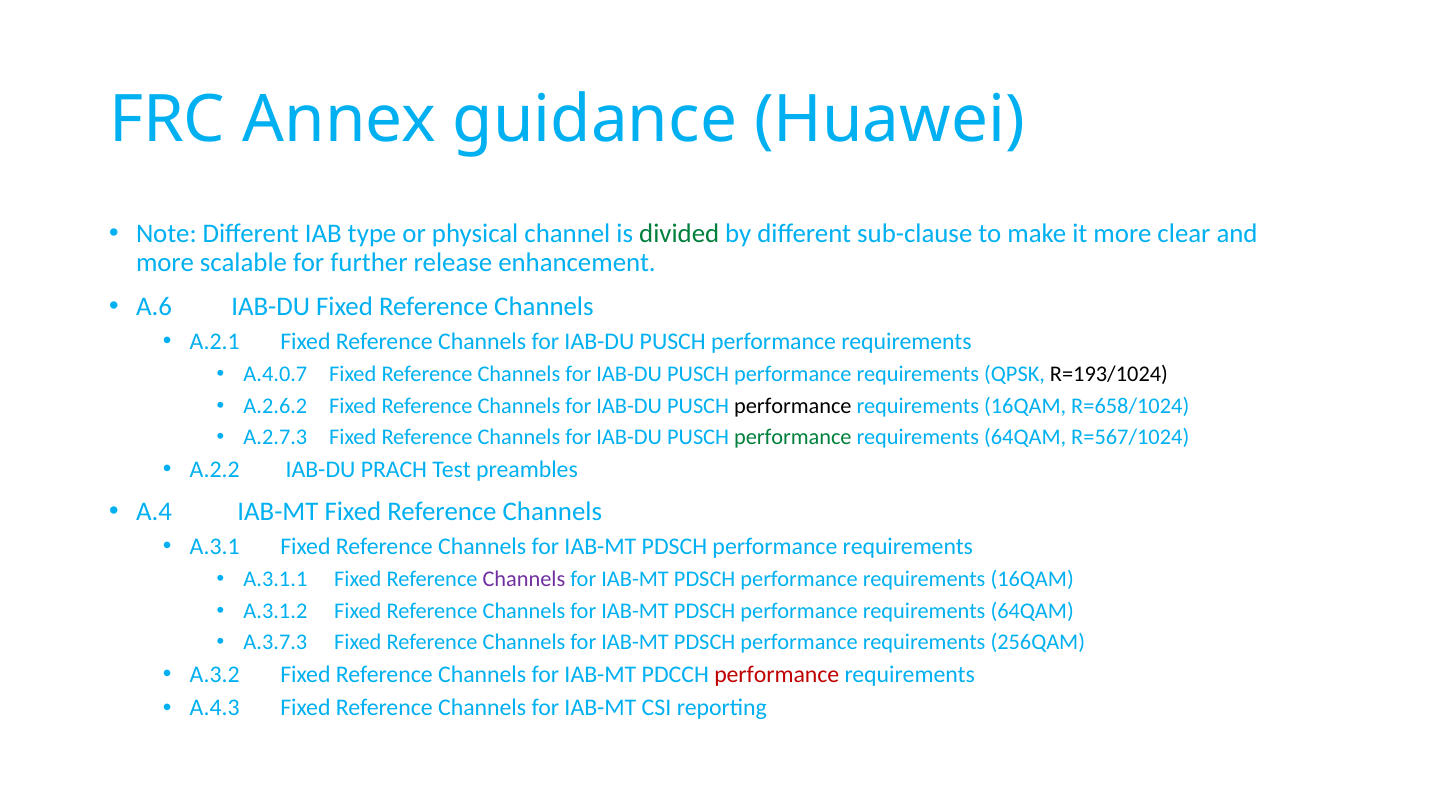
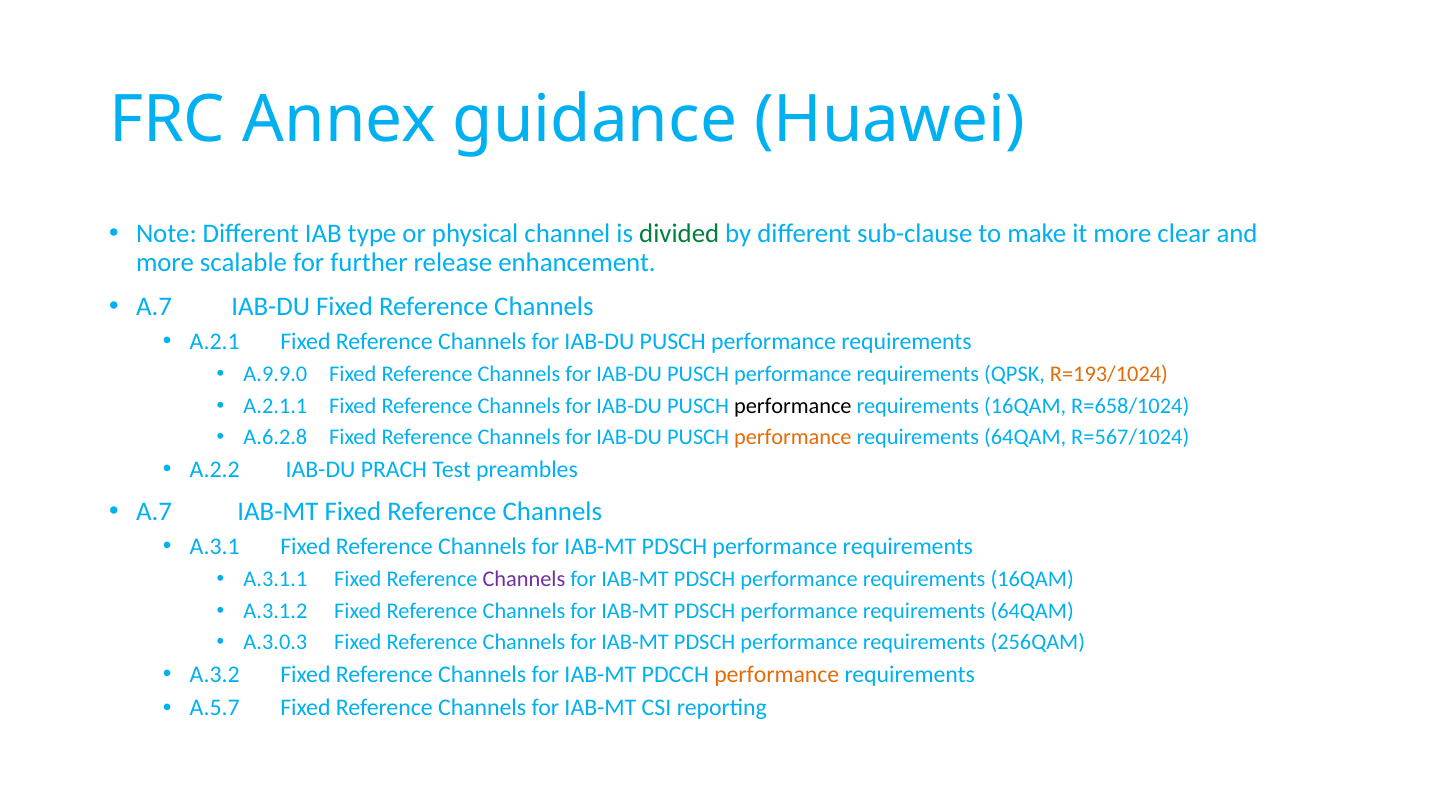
A.6: A.6 -> A.7 (154, 307)
A.4.0.7: A.4.0.7 -> A.9.9.0 (275, 374)
R=193/1024 colour: black -> orange (1109, 374)
A.2.6.2: A.2.6.2 -> A.2.1.1 (275, 406)
A.2.7.3: A.2.7.3 -> A.6.2.8 (275, 438)
performance colour: green -> orange (793, 438)
A.4: A.4 -> A.7 (154, 512)
A.3.7.3: A.3.7.3 -> A.3.0.3 (275, 643)
performance colour: red -> orange (777, 675)
A.4.3: A.4.3 -> A.5.7 (215, 708)
